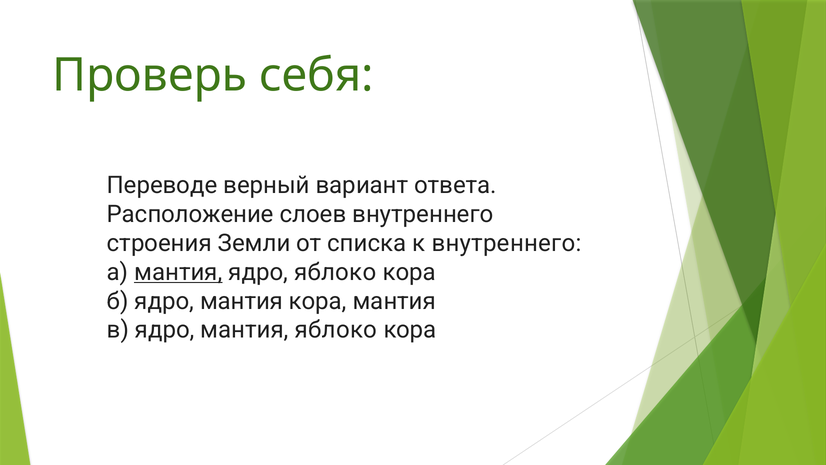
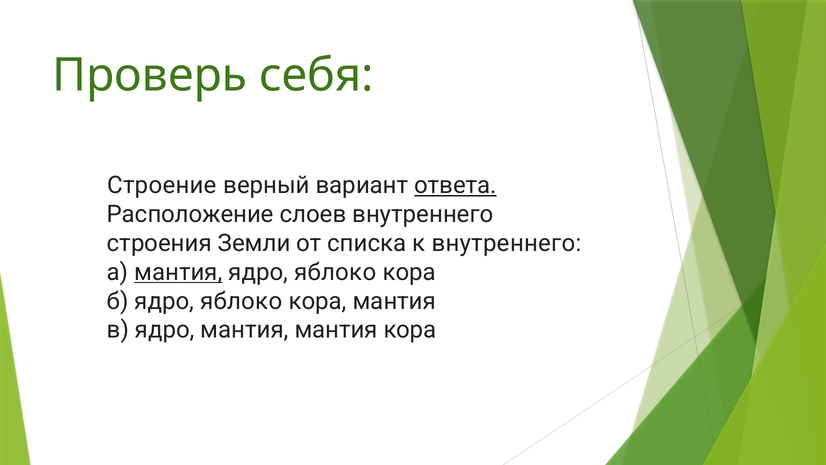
Переводе: Переводе -> Строение (162, 185)
ответа underline: none -> present (455, 185)
б ядро мантия: мантия -> яблоко (241, 301)
мантия яблоко: яблоко -> мантия (336, 330)
